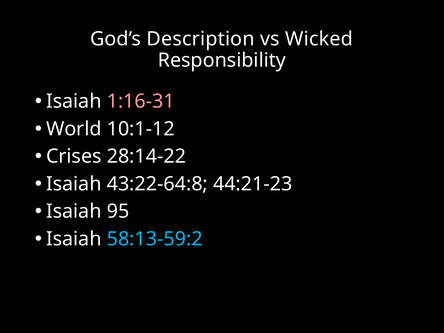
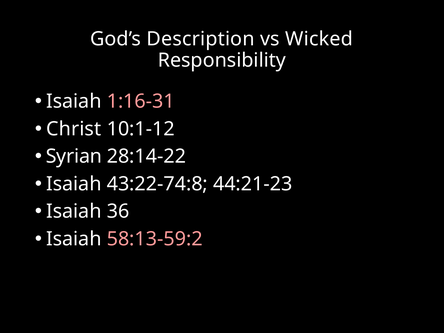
World: World -> Christ (74, 129)
Crises: Crises -> Syrian (74, 156)
43:22-64:8: 43:22-64:8 -> 43:22-74:8 (157, 184)
95: 95 -> 36 (118, 211)
58:13-59:2 colour: light blue -> pink (155, 239)
